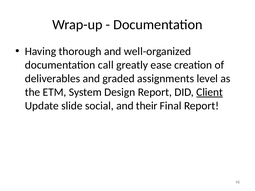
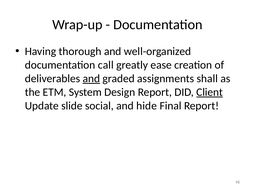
and underline: none -> present (91, 79)
level: level -> shall (207, 79)
their: their -> hide (147, 106)
